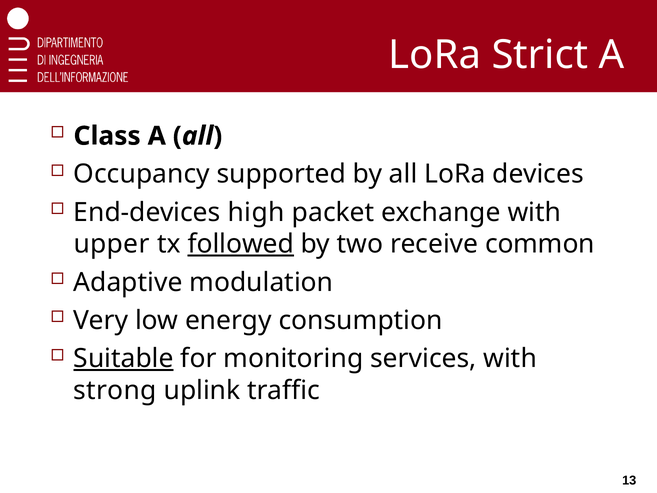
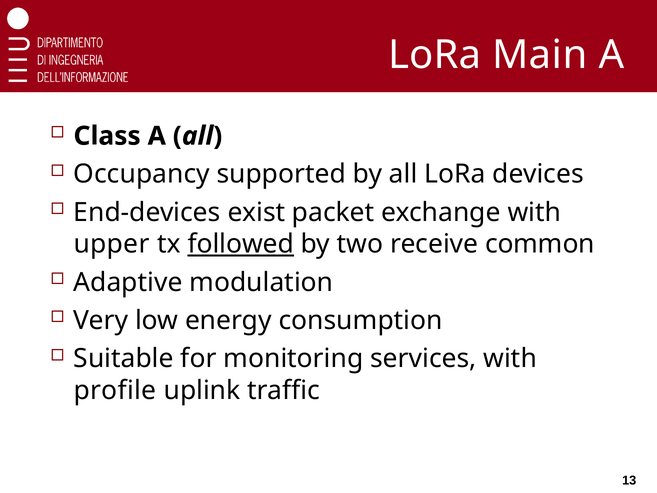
Strict: Strict -> Main (540, 55)
high: high -> exist (256, 212)
Suitable underline: present -> none (124, 358)
strong: strong -> profile (115, 390)
